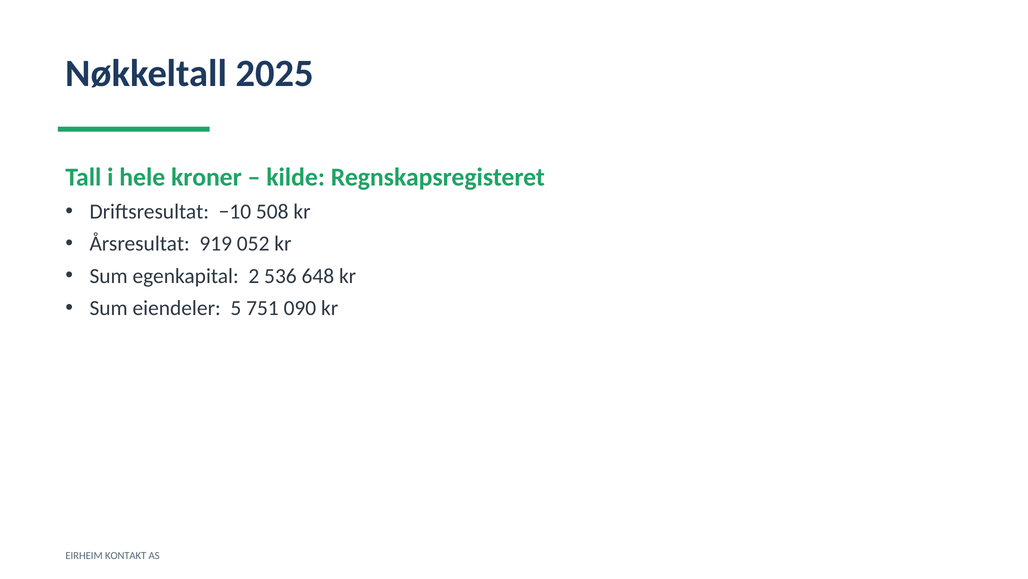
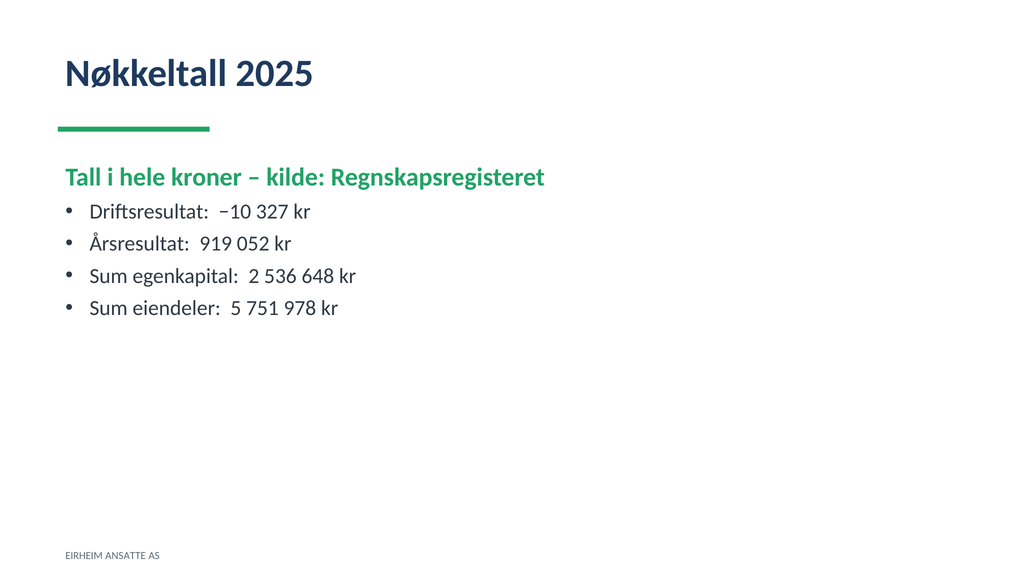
508: 508 -> 327 (272, 211)
090: 090 -> 978 (300, 308)
KONTAKT: KONTAKT -> ANSATTE (126, 555)
